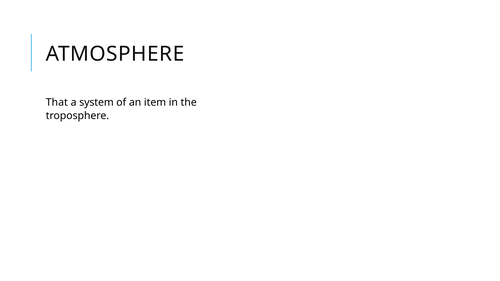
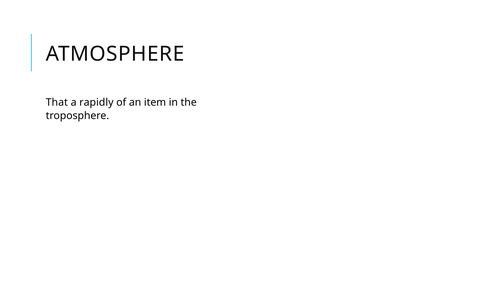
system: system -> rapidly (96, 102)
